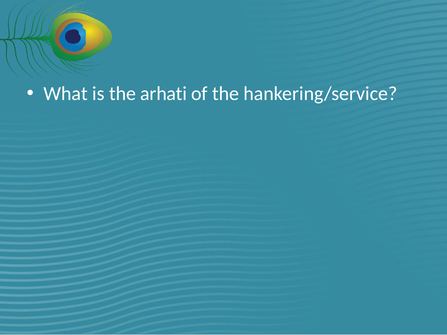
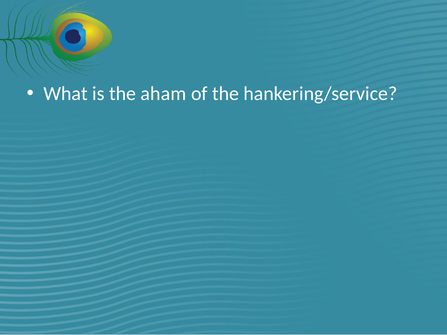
arhati: arhati -> aham (163, 94)
